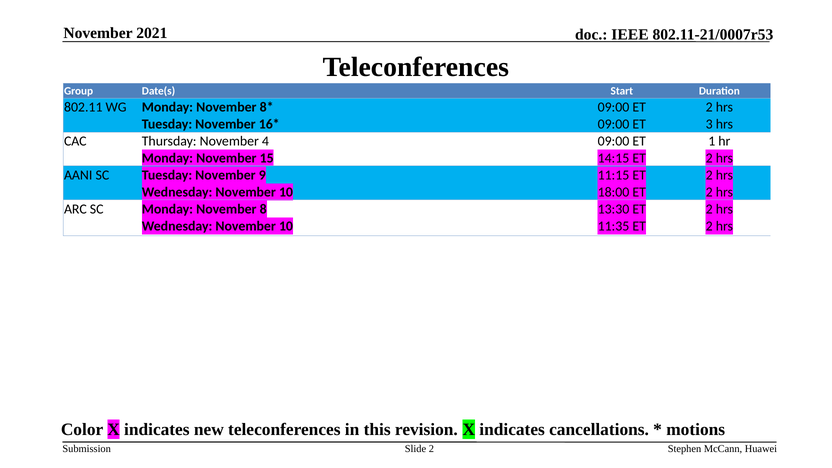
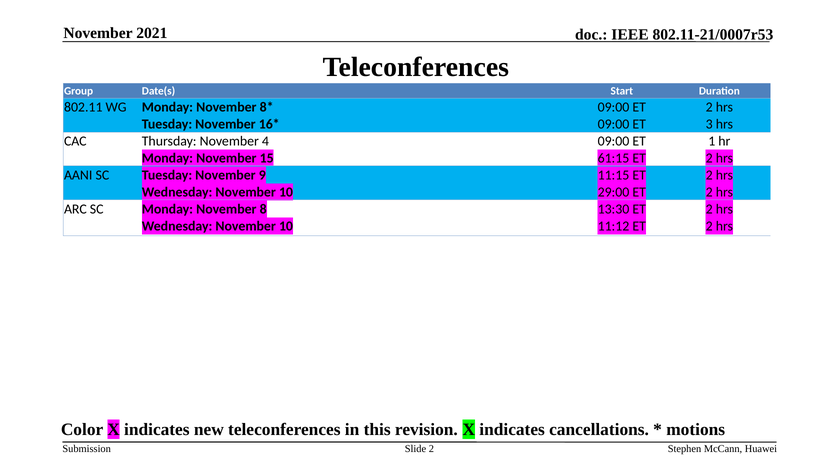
14:15: 14:15 -> 61:15 (613, 158)
18:00: 18:00 -> 29:00 (613, 192)
11:35: 11:35 -> 11:12 (613, 226)
